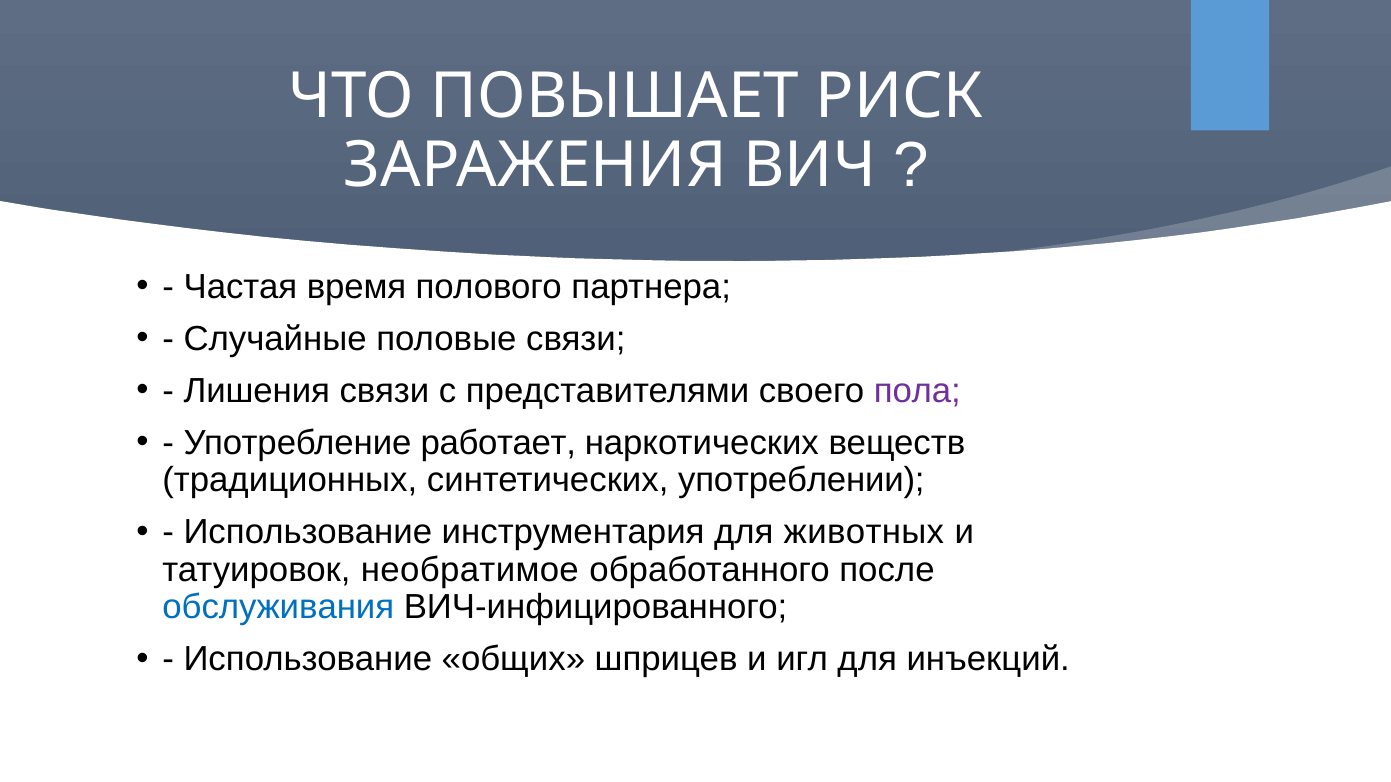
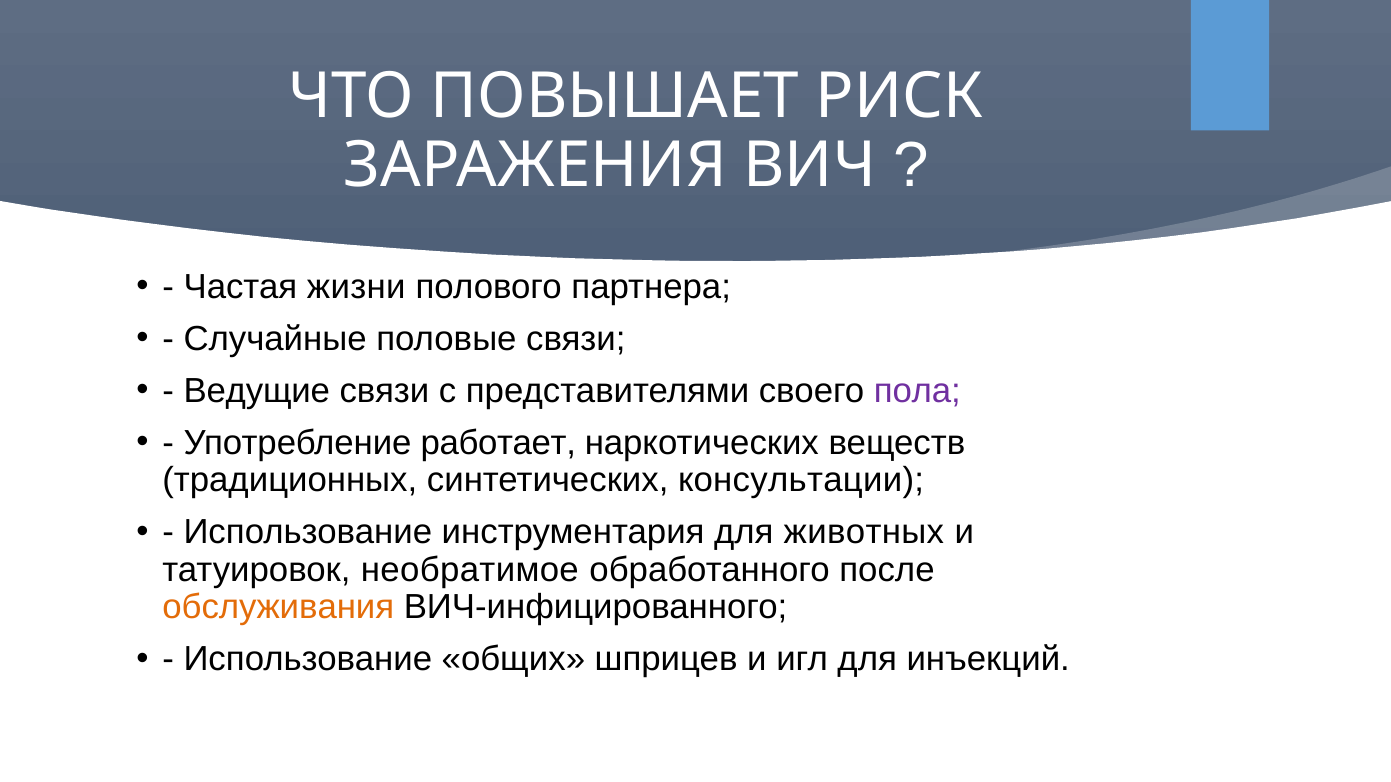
время: время -> жизни (356, 287)
Лишения: Лишения -> Ведущие (257, 391)
употреблении: употреблении -> консультации (801, 481)
обслуживания colour: blue -> orange (278, 608)
